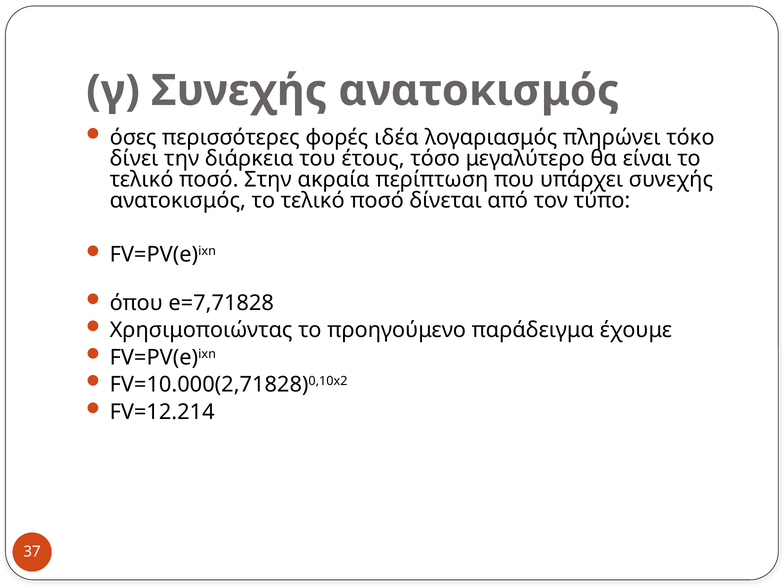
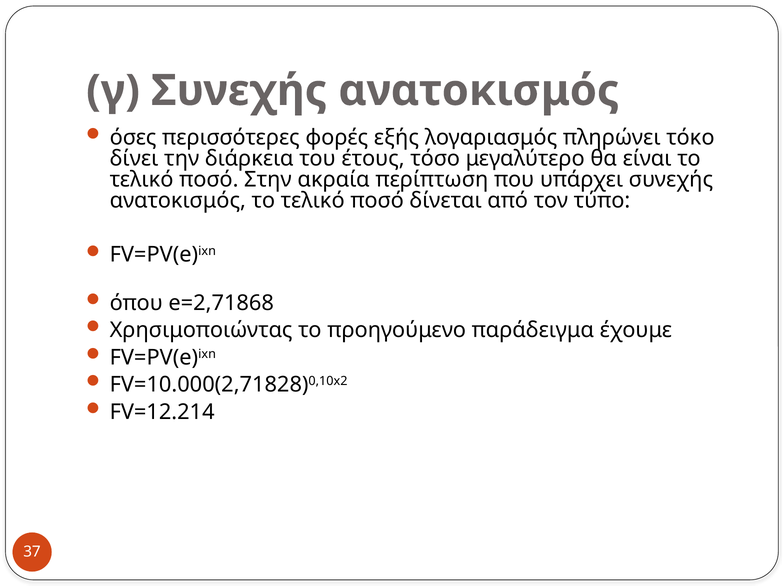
ιδέα: ιδέα -> εξής (396, 138)
e=7,71828: e=7,71828 -> e=2,71868 (221, 303)
